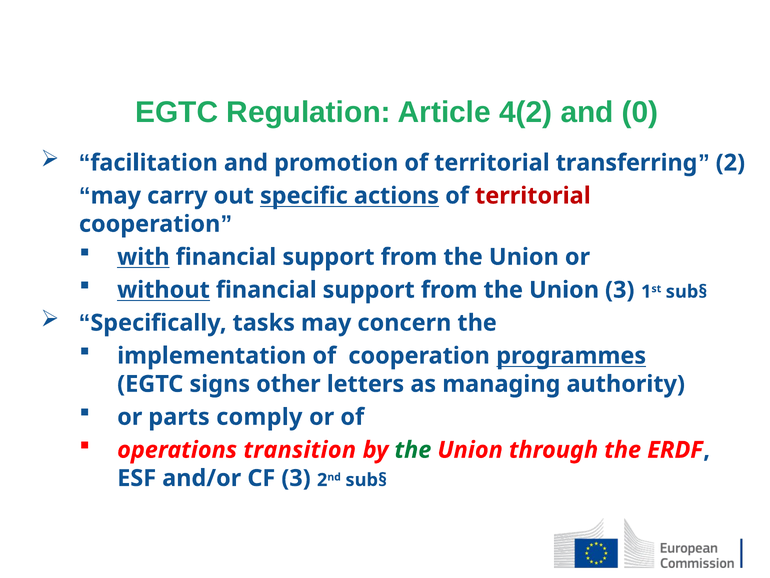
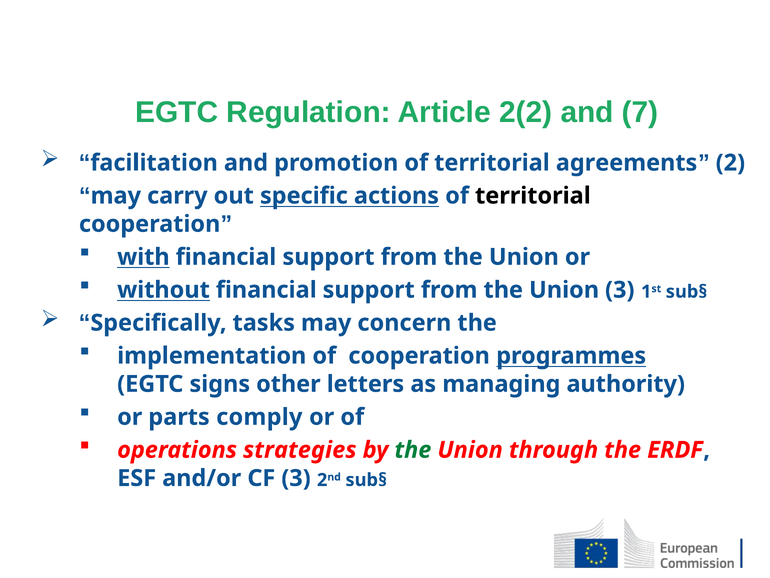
4(2: 4(2 -> 2(2 (526, 112)
0: 0 -> 7 (640, 112)
transferring: transferring -> agreements (627, 163)
territorial colour: red -> black (533, 196)
transition: transition -> strategies (300, 450)
